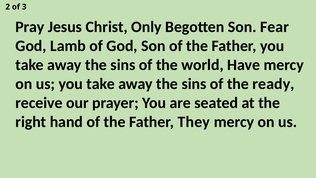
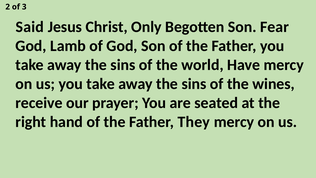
Pray: Pray -> Said (30, 27)
ready: ready -> wines (274, 84)
